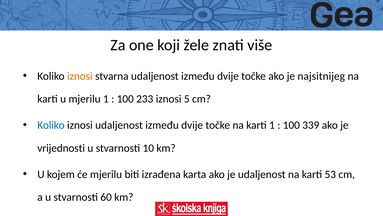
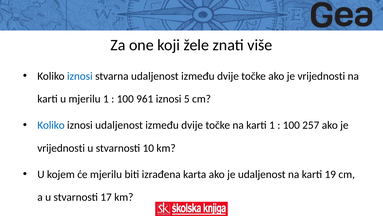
iznosi colour: orange -> blue (80, 76)
točke ako je najsitnijeg: najsitnijeg -> vrijednosti (321, 76)
233: 233 -> 961 (145, 99)
339: 339 -> 257 (311, 125)
53: 53 -> 19 (330, 174)
60: 60 -> 17 (106, 197)
